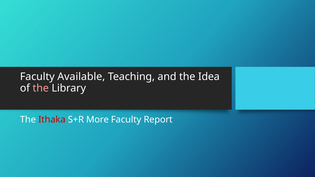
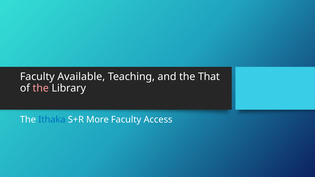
Idea: Idea -> That (209, 77)
Ithaka colour: red -> blue (52, 120)
Report: Report -> Access (158, 120)
